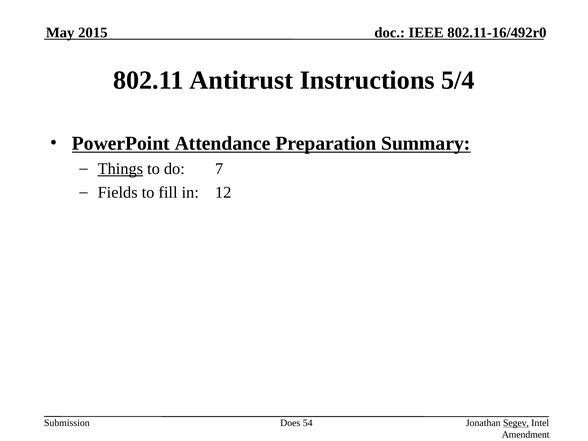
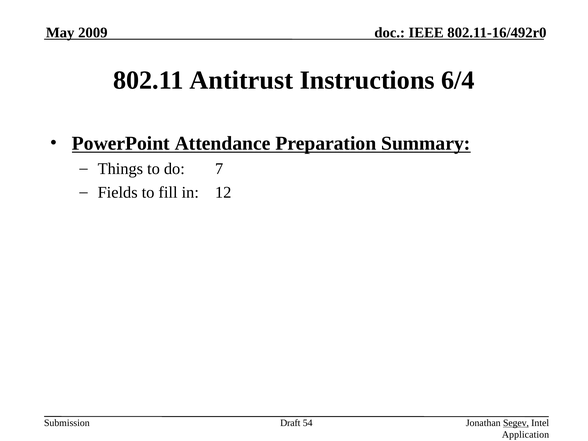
2015: 2015 -> 2009 (93, 33)
5/4: 5/4 -> 6/4 (458, 80)
Things underline: present -> none (120, 169)
Does: Does -> Draft (290, 423)
Amendment: Amendment -> Application (526, 435)
